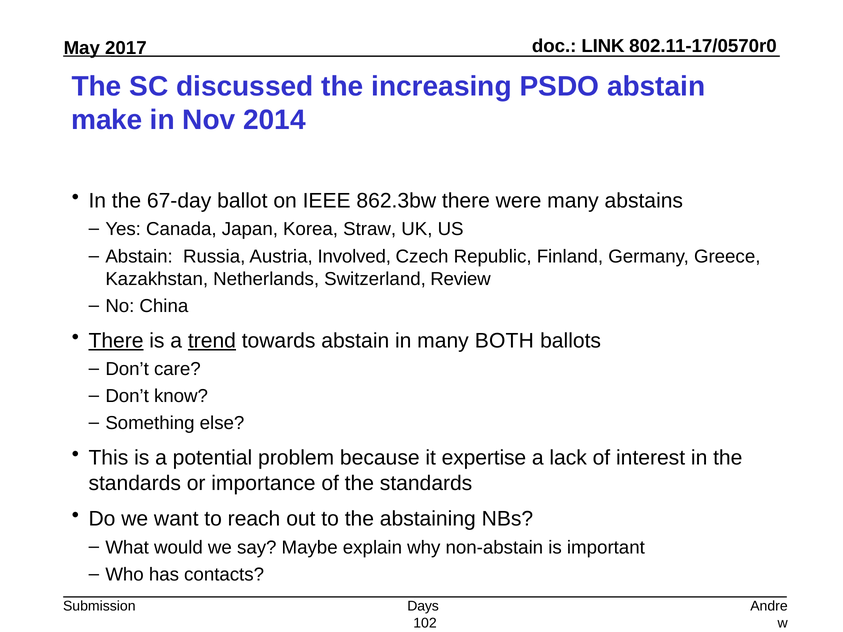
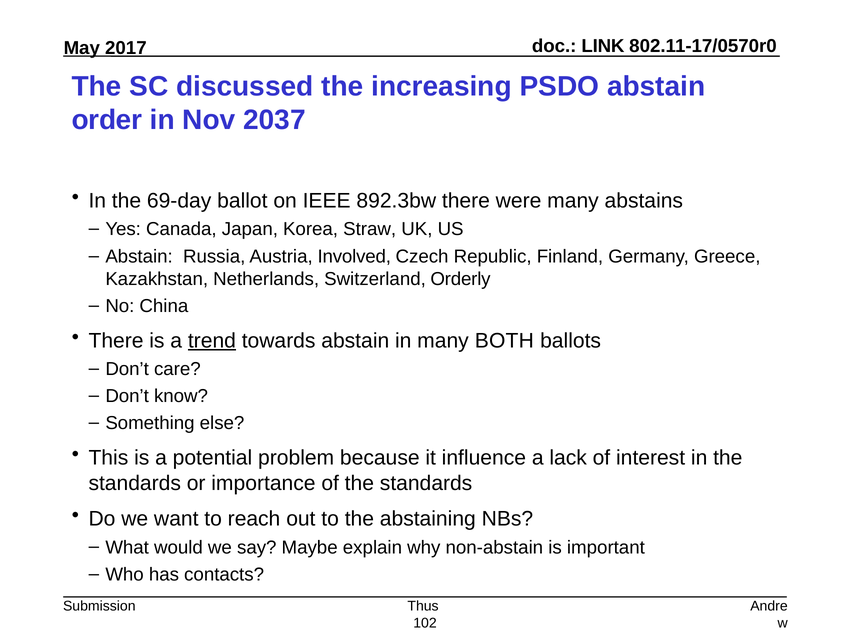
make: make -> order (107, 120)
2014: 2014 -> 2037 (275, 120)
67-day: 67-day -> 69-day (179, 201)
862.3bw: 862.3bw -> 892.3bw (396, 201)
Review: Review -> Orderly (460, 279)
There underline: present -> none (116, 341)
expertise: expertise -> influence (484, 458)
Days: Days -> Thus (423, 606)
